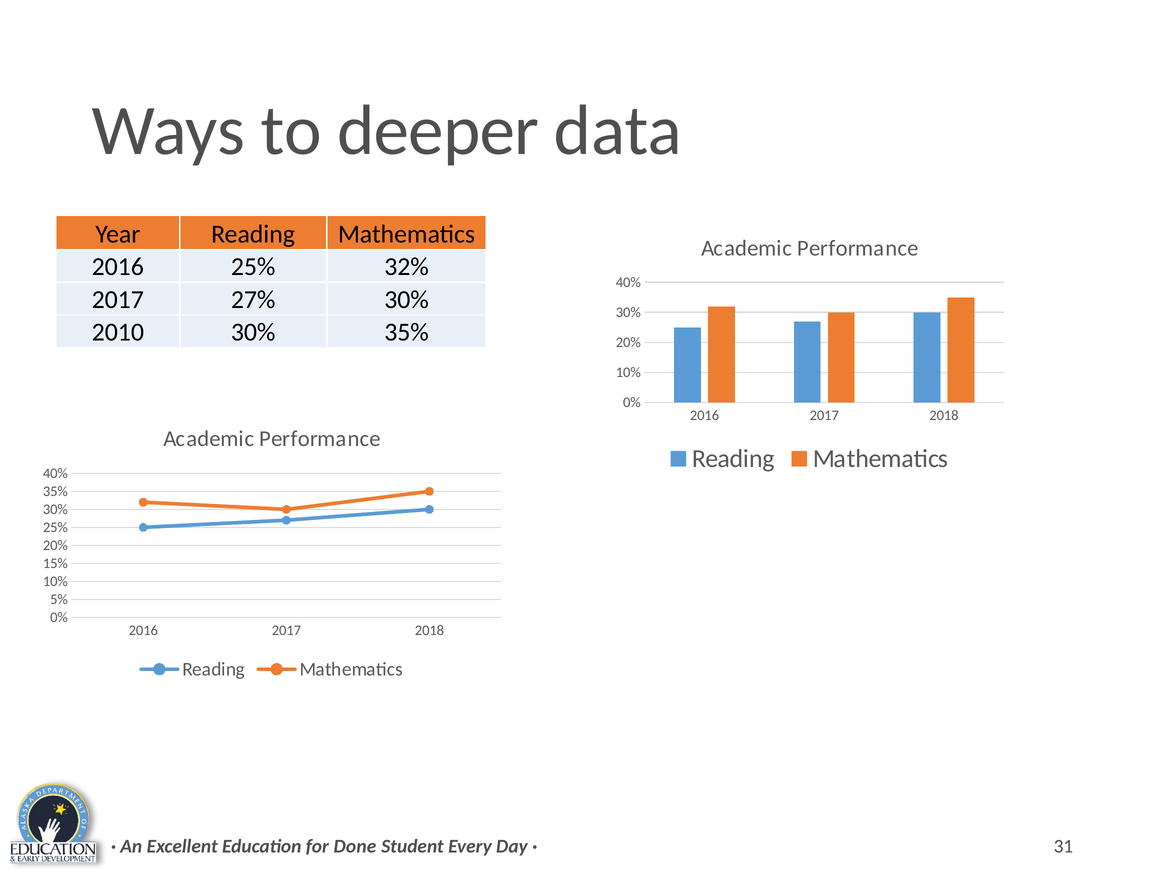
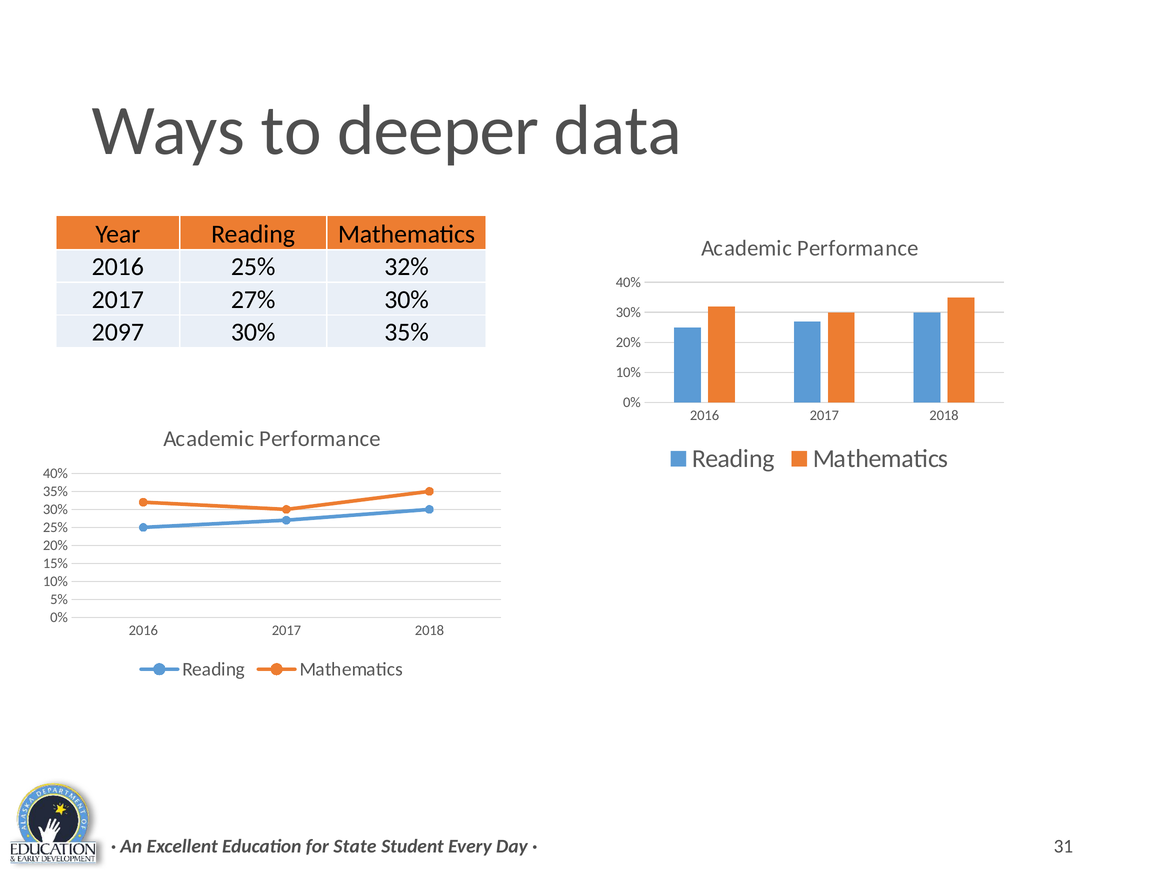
2010: 2010 -> 2097 (118, 332)
Done: Done -> State (355, 846)
